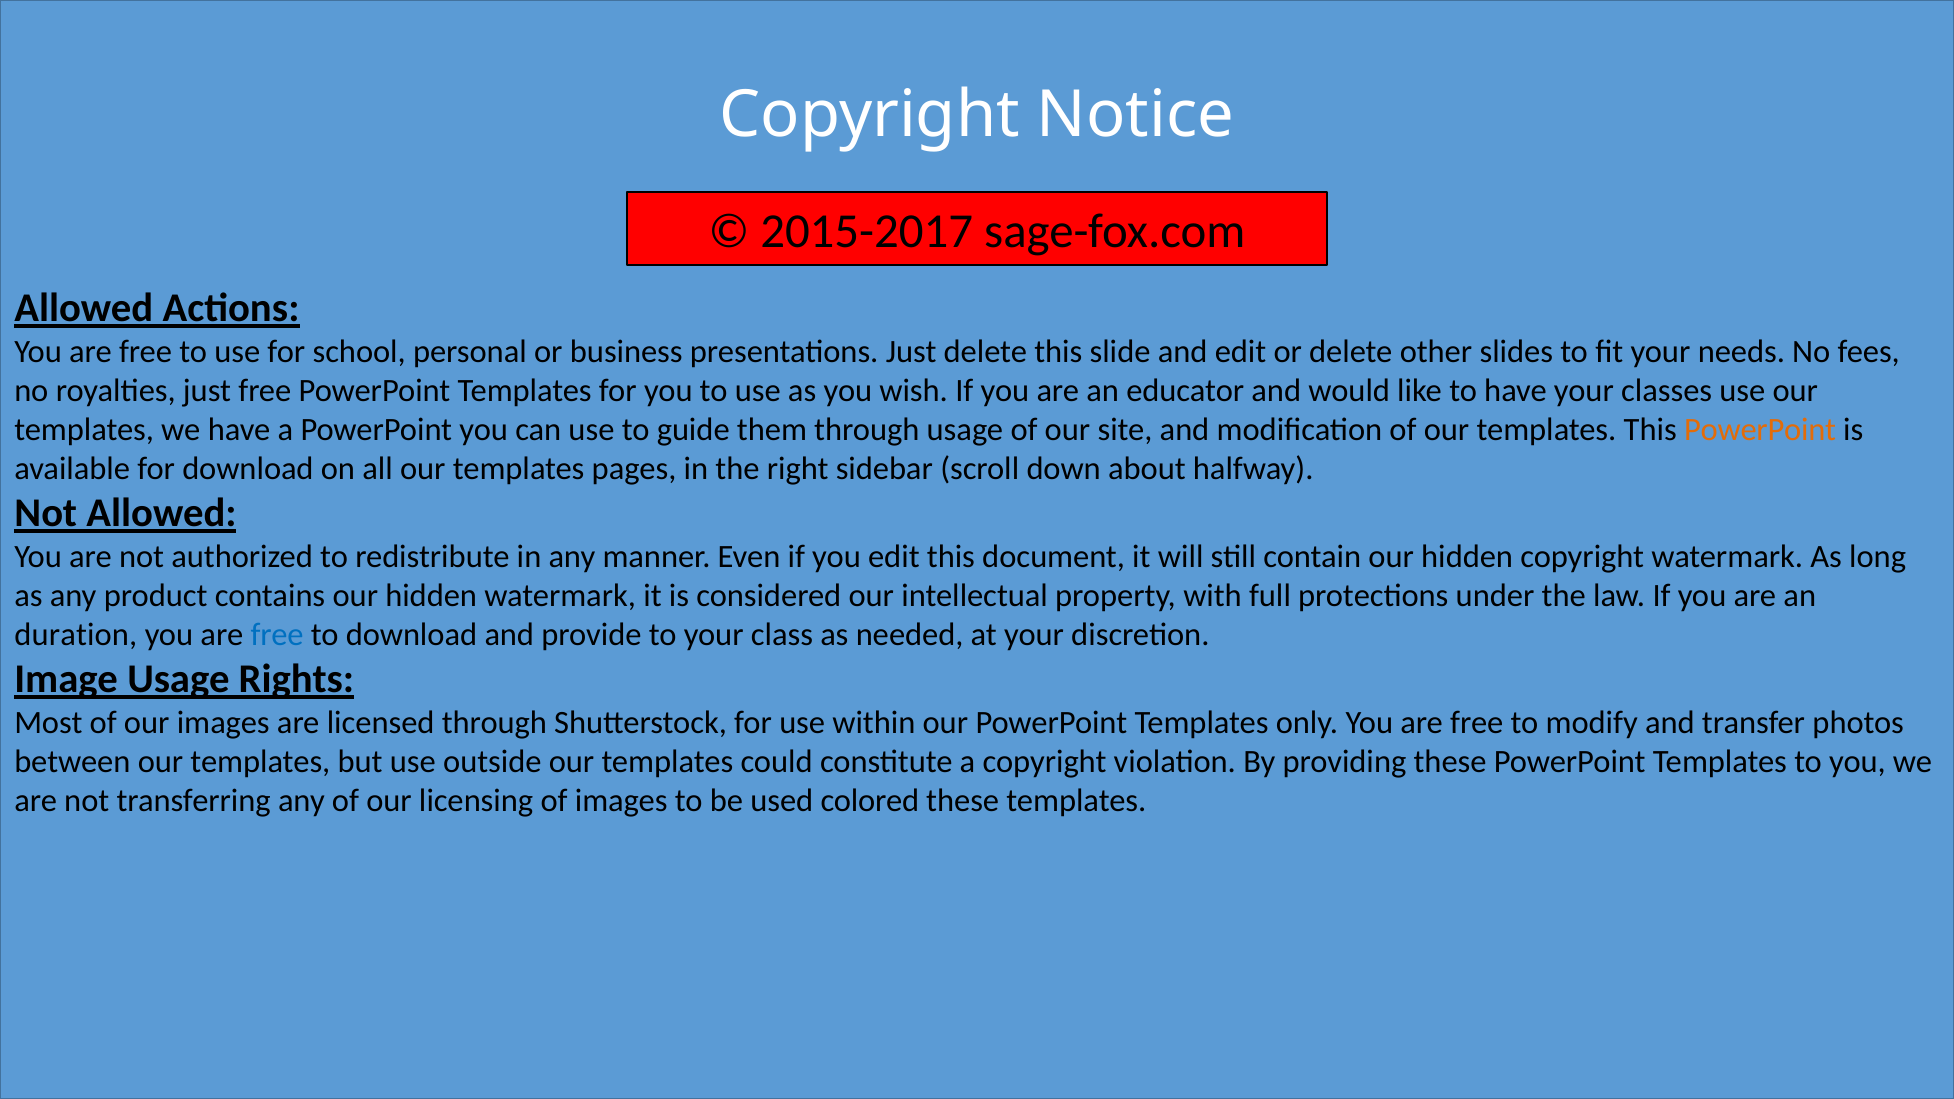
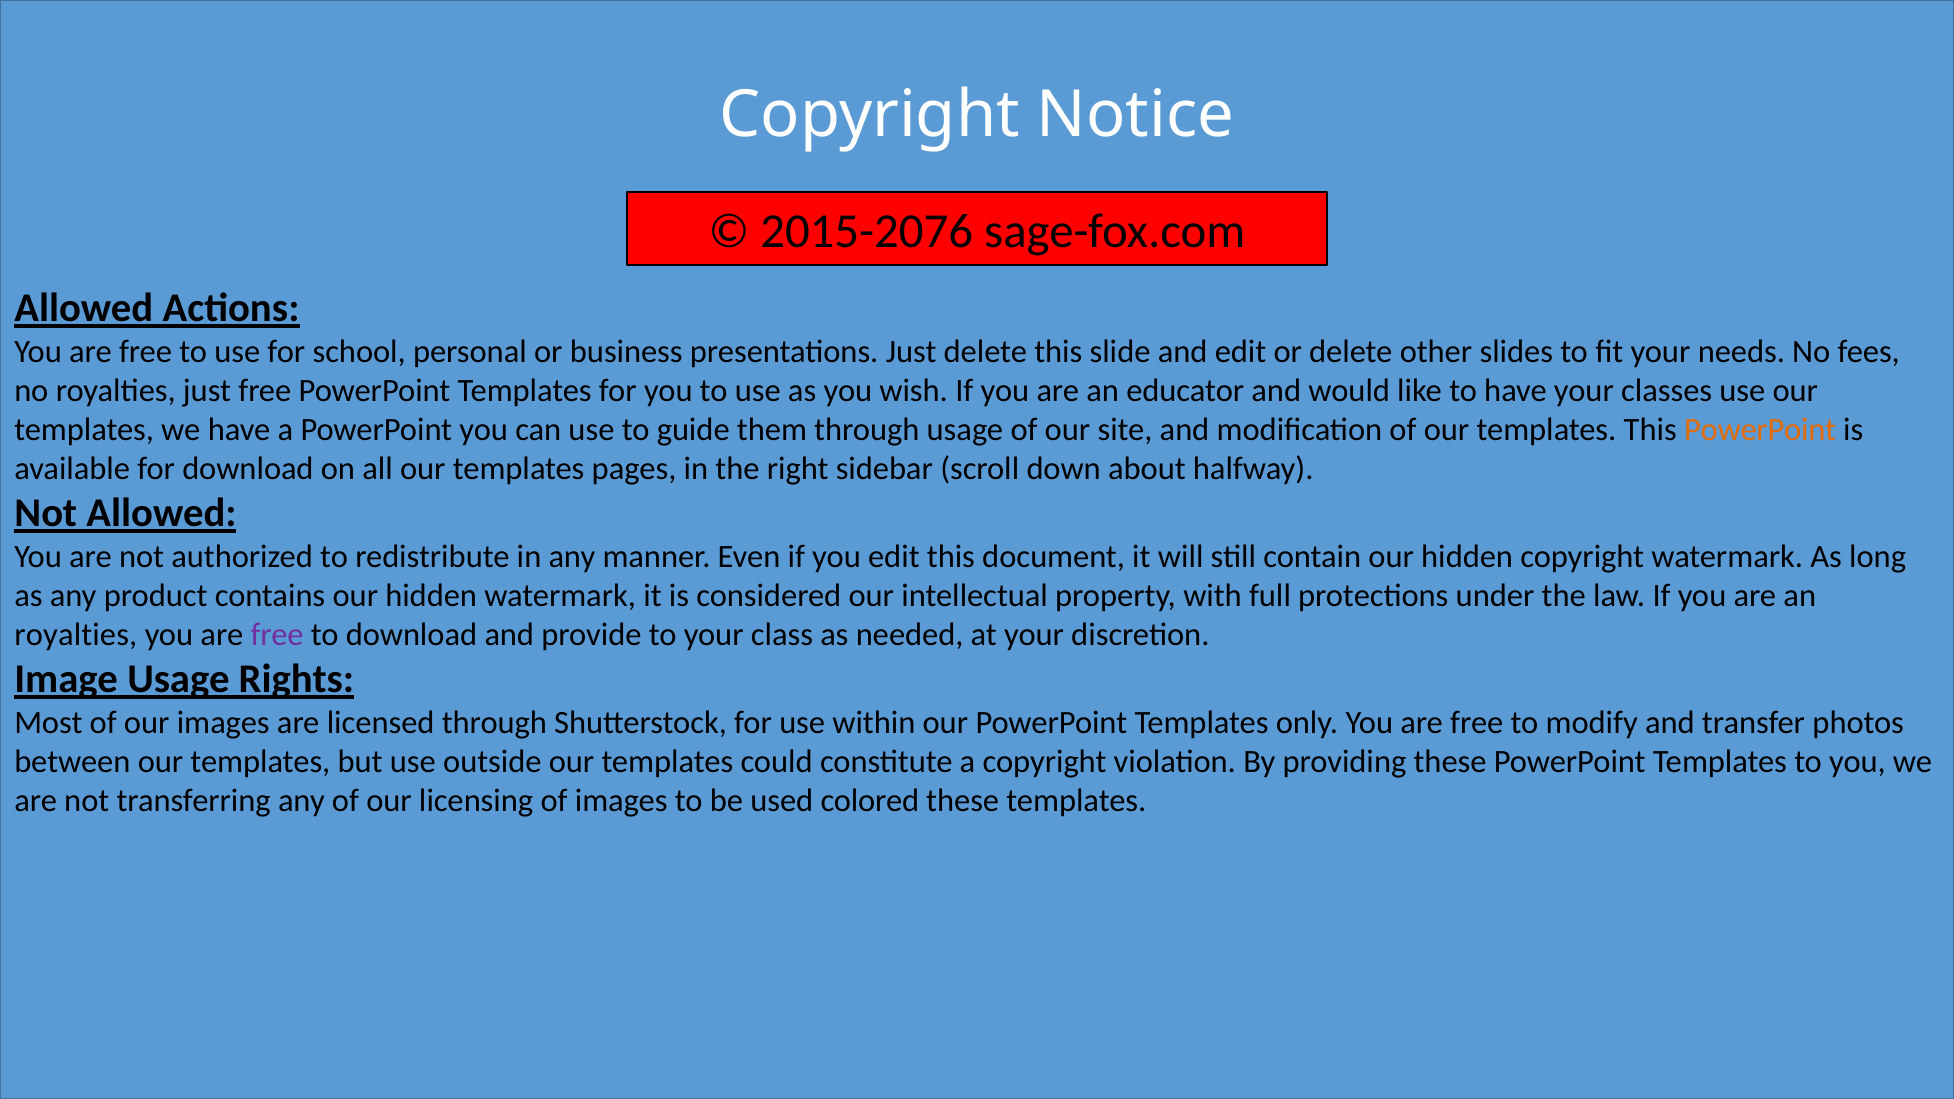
2015-2017: 2015-2017 -> 2015-2076 (867, 232)
duration: duration -> royalties (76, 635)
free colour: blue -> purple (277, 635)
